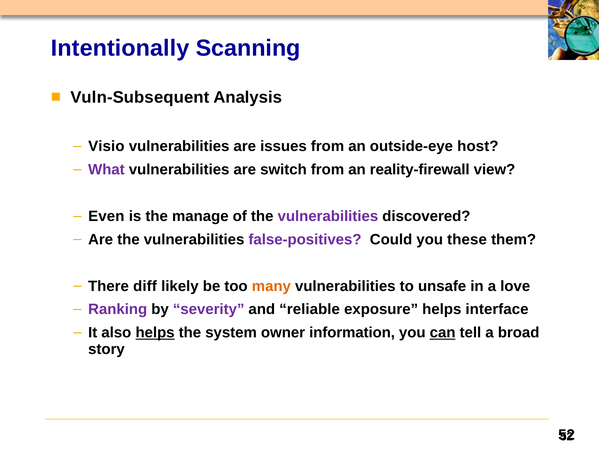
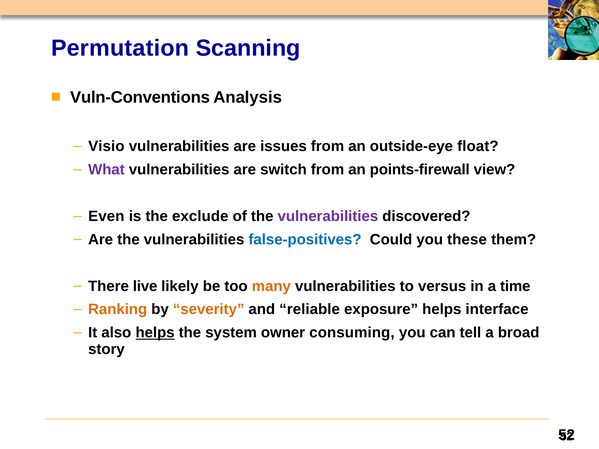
Intentionally: Intentionally -> Permutation (120, 48)
Vuln-Subsequent: Vuln-Subsequent -> Vuln-Conventions (140, 97)
host: host -> float (478, 146)
reality-firewall: reality-firewall -> points-firewall (420, 170)
manage: manage -> exclude (200, 216)
false-positives colour: purple -> blue (305, 240)
diff: diff -> live (145, 286)
unsafe: unsafe -> versus (442, 286)
love: love -> time (515, 286)
Ranking colour: purple -> orange (118, 310)
severity colour: purple -> orange (209, 310)
information: information -> consuming (352, 333)
can underline: present -> none (443, 333)
